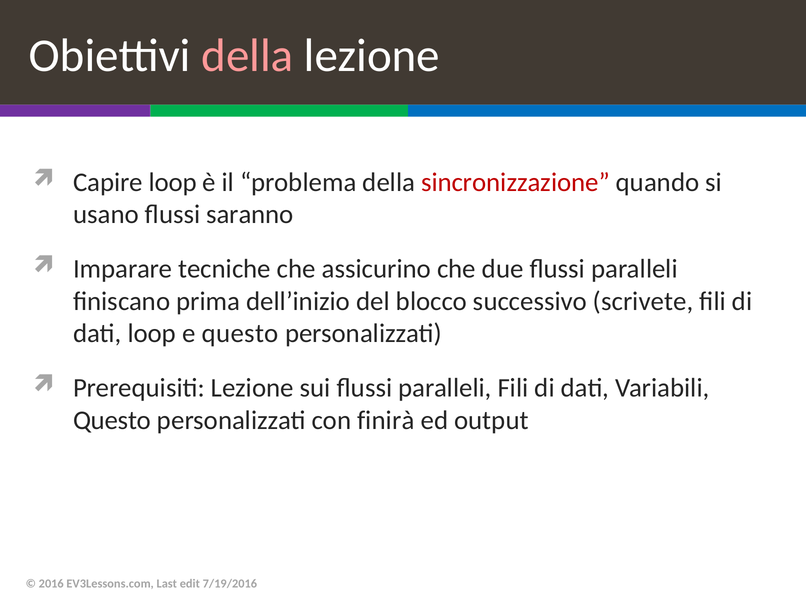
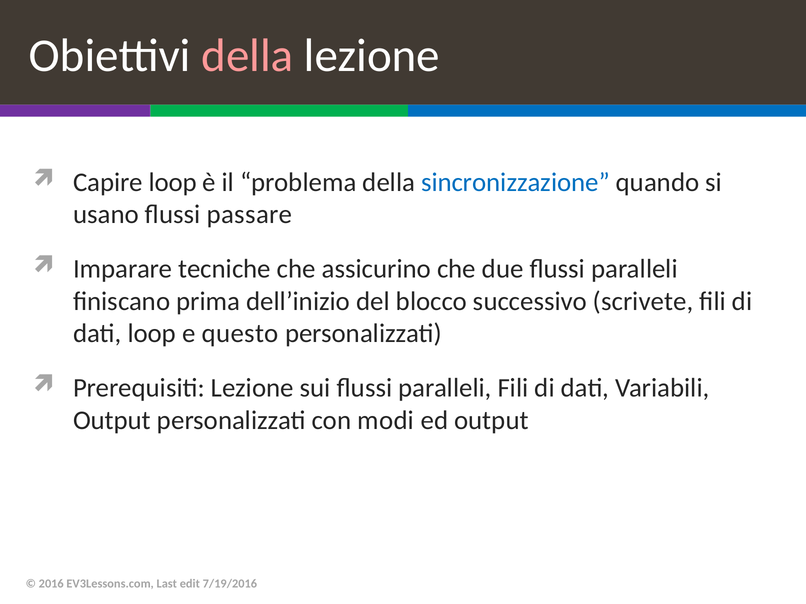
sincronizzazione colour: red -> blue (515, 182)
saranno: saranno -> passare (250, 215)
Questo: Questo -> Output (112, 421)
finirà: finirà -> modi (386, 421)
